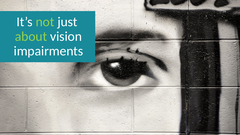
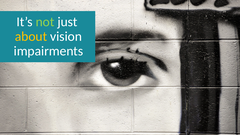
about colour: light green -> yellow (31, 36)
